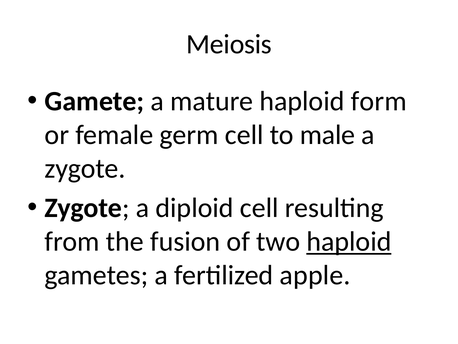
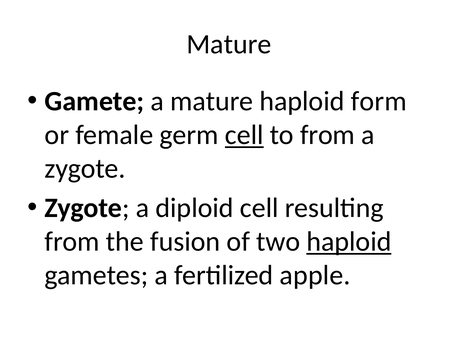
Meiosis: Meiosis -> Mature (229, 44)
cell underline: none -> present (244, 135)
to male: male -> from (327, 135)
